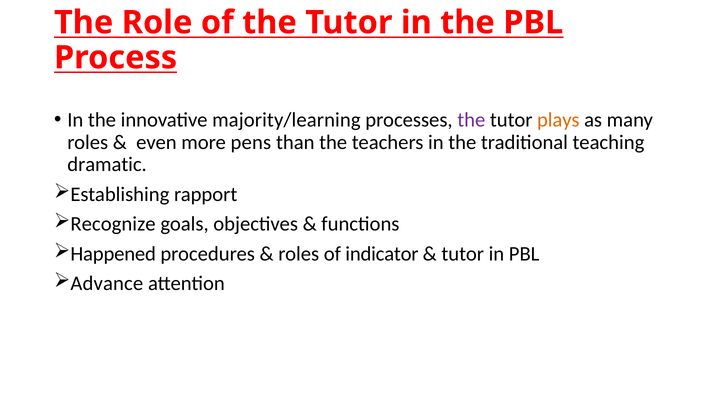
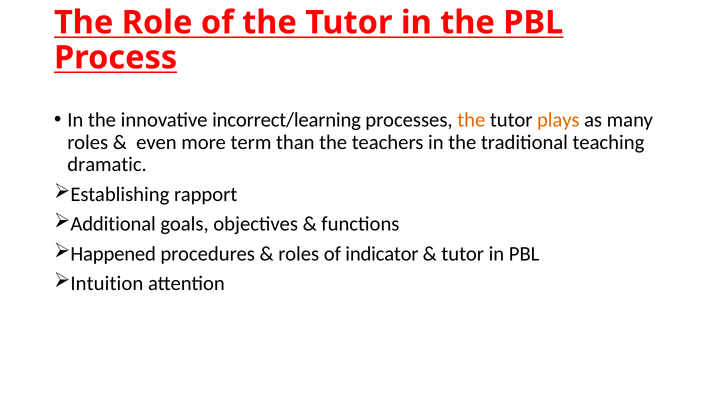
majority/learning: majority/learning -> incorrect/learning (287, 120)
the colour: purple -> orange (471, 120)
pens: pens -> term (251, 142)
Recognize: Recognize -> Additional (113, 224)
Advance: Advance -> Intuition (107, 283)
